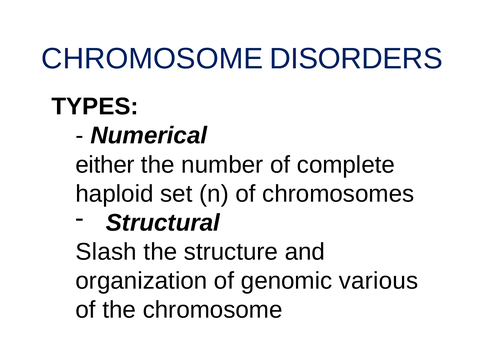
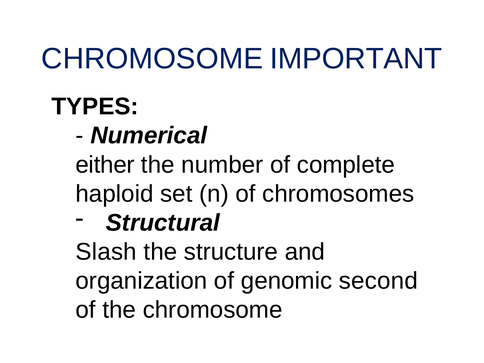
DISORDERS: DISORDERS -> IMPORTANT (356, 59)
various: various -> second (379, 281)
